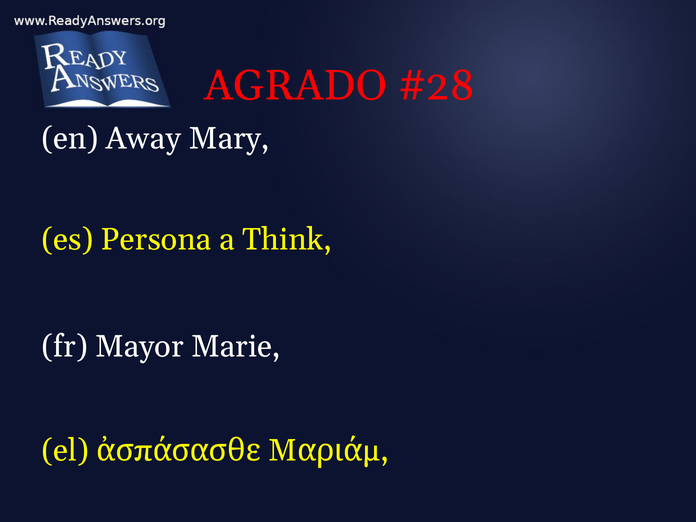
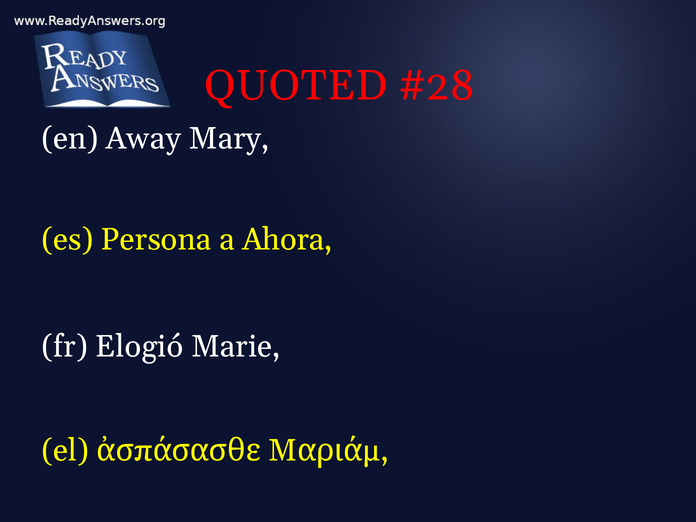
AGRADO: AGRADO -> QUOTED (296, 86)
Think: Think -> Ahora (287, 240)
Mayor: Mayor -> Elogió (139, 347)
